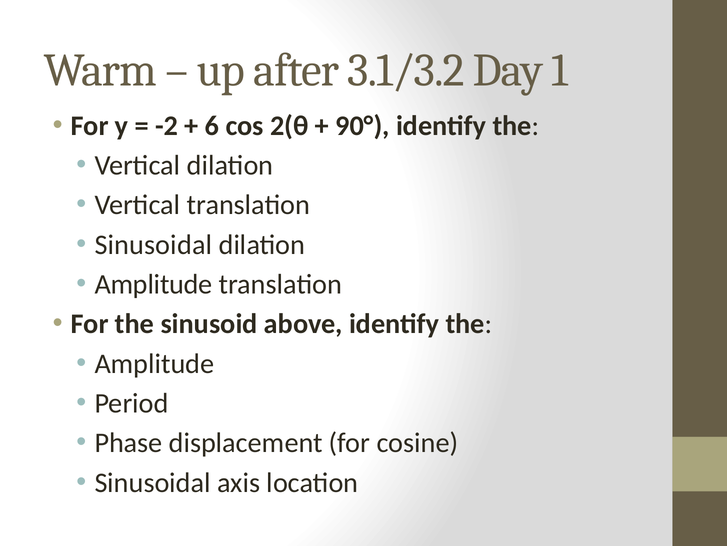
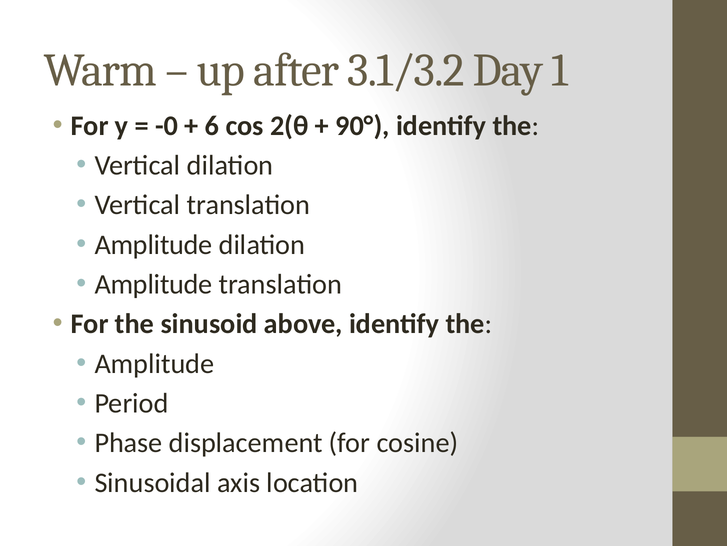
-2: -2 -> -0 (167, 126)
Sinusoidal: Sinusoidal -> Amplitude (154, 244)
